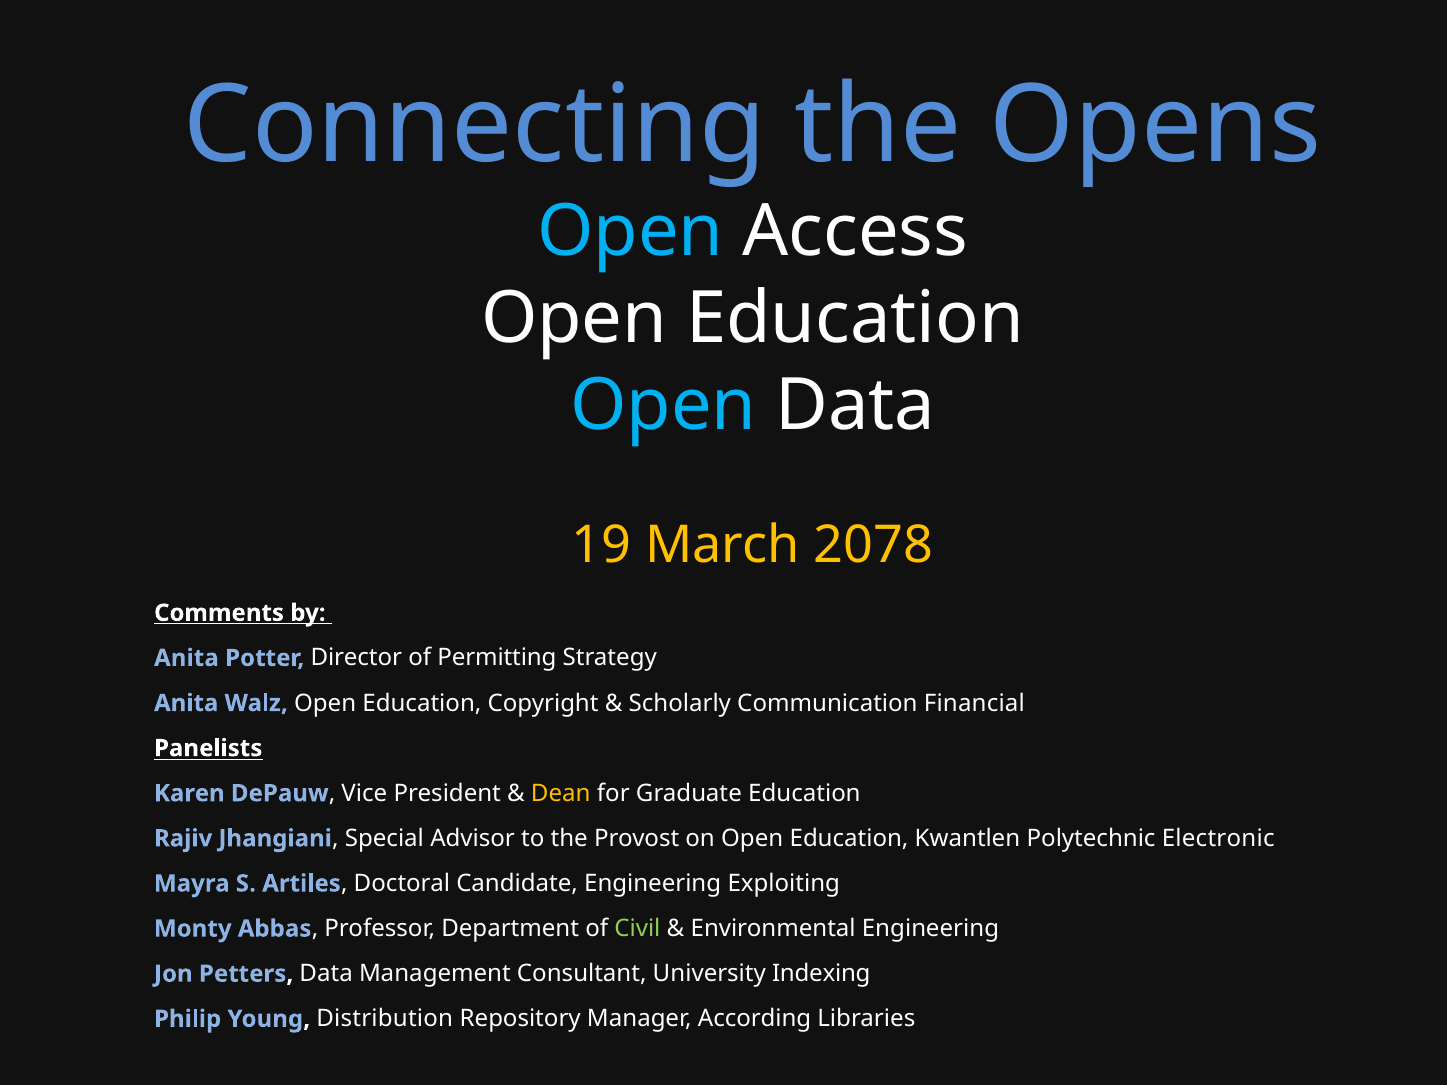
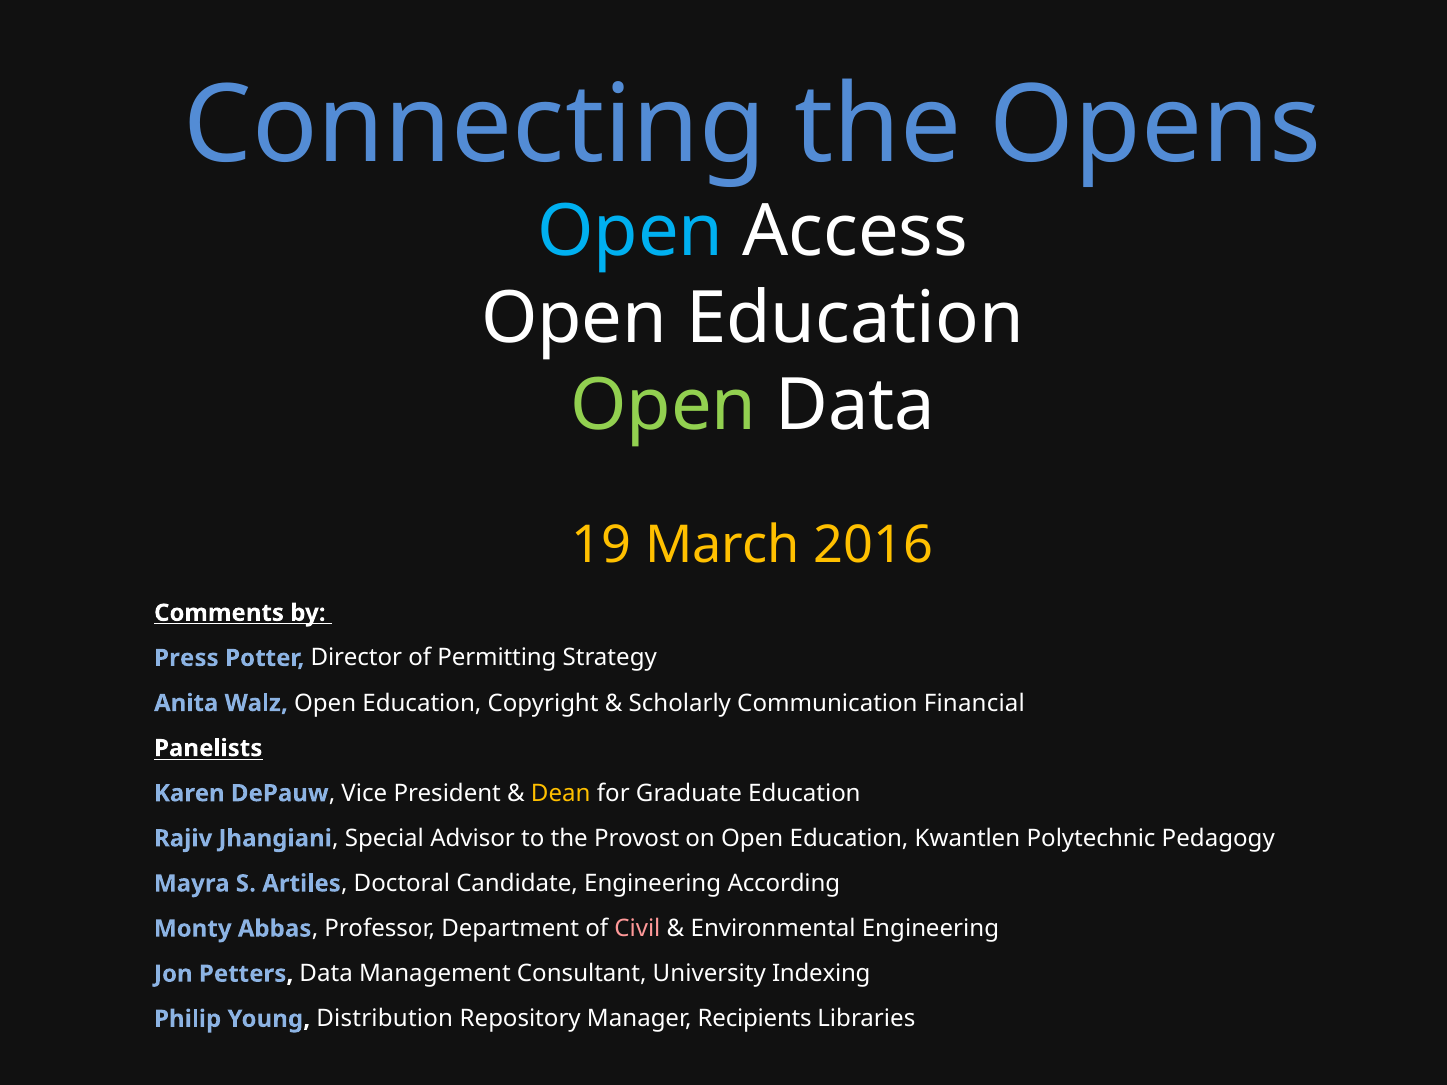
Open colour: light blue -> light green (663, 406)
2078: 2078 -> 2016 (873, 545)
Anita: Anita -> Press (186, 658)
Electronic: Electronic -> Pedagogy (1218, 839)
Exploiting: Exploiting -> According (784, 884)
Civil colour: light green -> pink (637, 929)
According: According -> Recipients (755, 1019)
